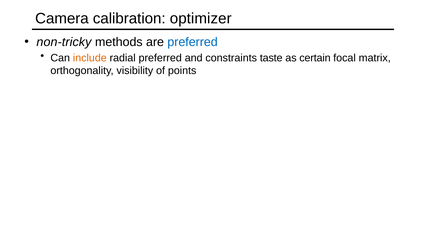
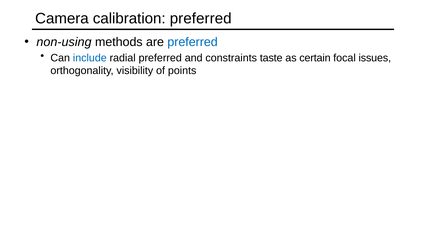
calibration optimizer: optimizer -> preferred (201, 18)
non-tricky: non-tricky -> non-using (64, 42)
include colour: orange -> blue (90, 58)
matrix: matrix -> issues (375, 58)
